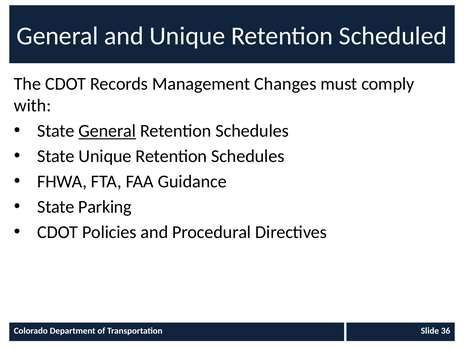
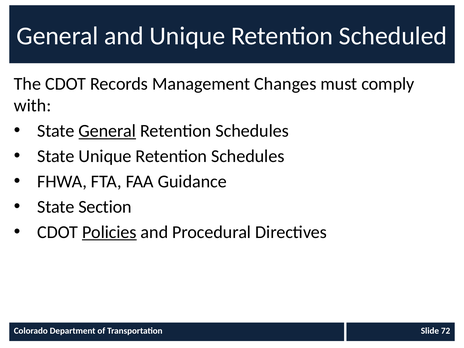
Parking: Parking -> Section (105, 207)
Policies underline: none -> present (109, 232)
36: 36 -> 72 (446, 331)
